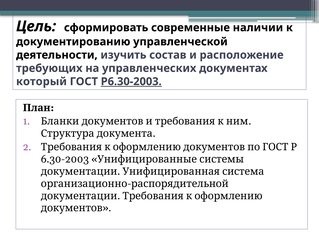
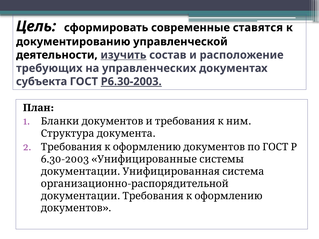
наличии: наличии -> ставятся (258, 28)
изучить underline: none -> present (123, 55)
который: который -> субъекта (42, 82)
